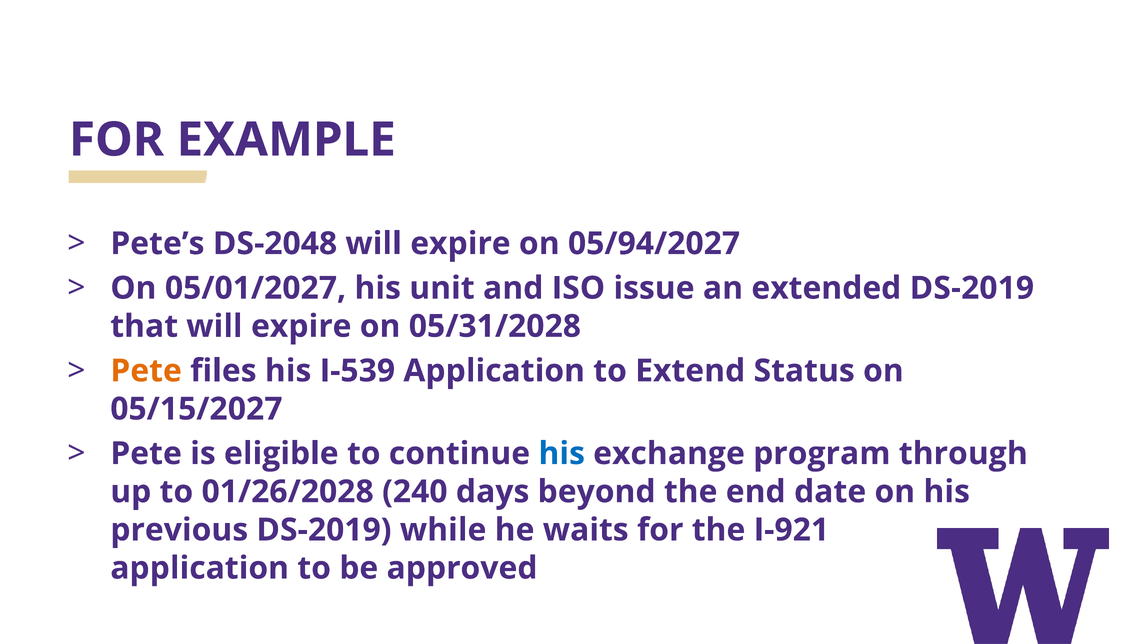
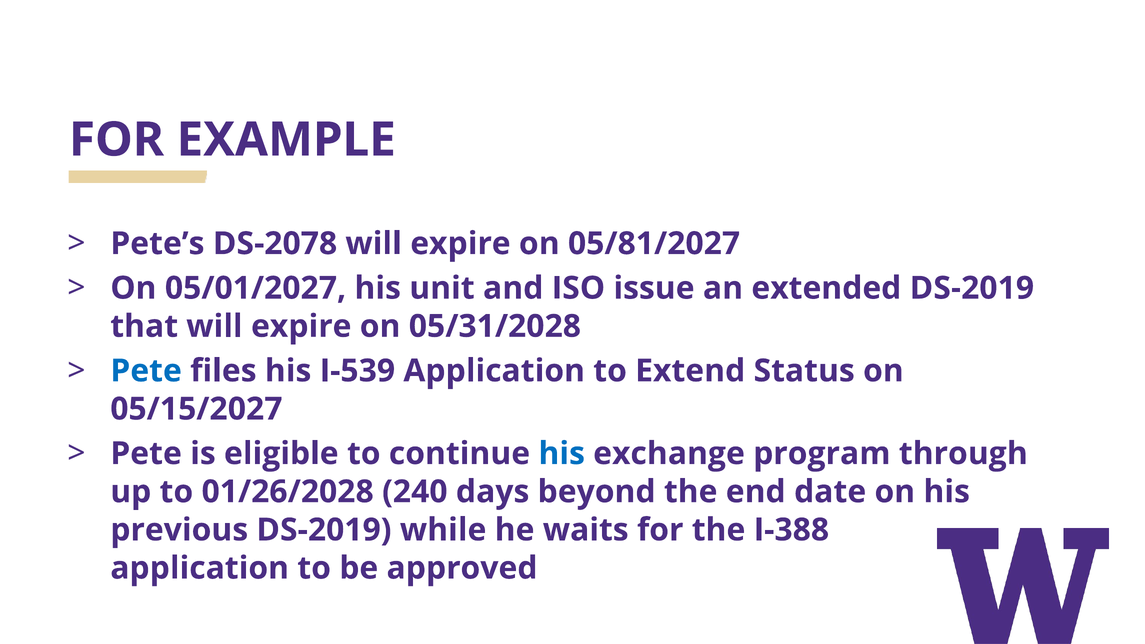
DS-2048: DS-2048 -> DS-2078 (275, 244)
05/94/2027: 05/94/2027 -> 05/81/2027 (654, 244)
Pete colour: orange -> blue (146, 371)
I-921: I-921 -> I-388 (791, 530)
